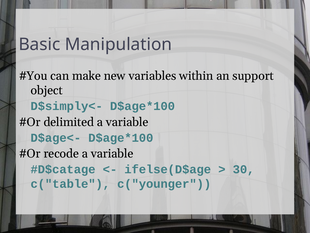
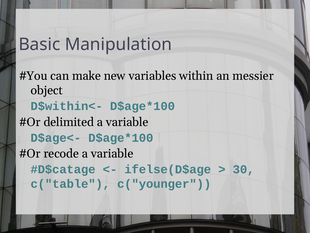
support: support -> messier (253, 76)
D$simply<-: D$simply<- -> D$within<- (67, 106)
